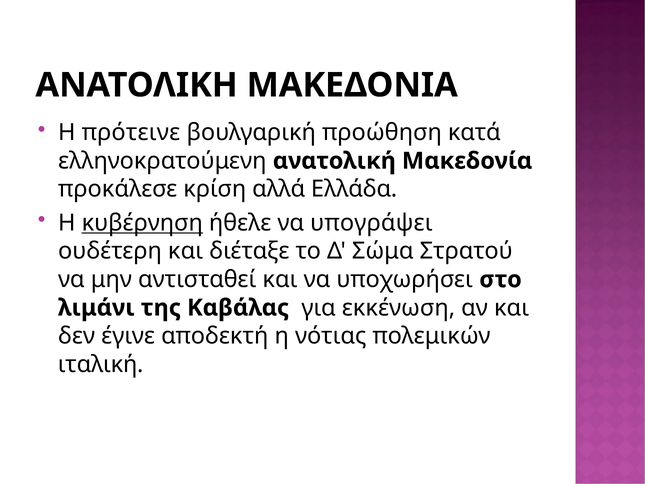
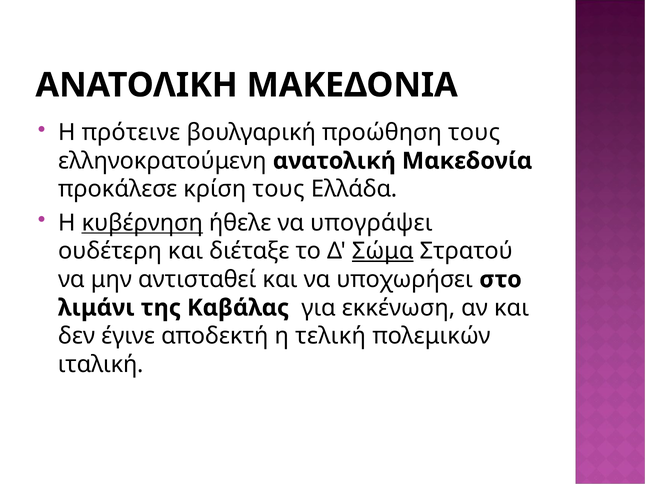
προώθηση κατά: κατά -> τους (474, 133)
κρίση αλλά: αλλά -> τους (279, 189)
Σώμα underline: none -> present (383, 251)
νότιας: νότιας -> τελική (331, 336)
